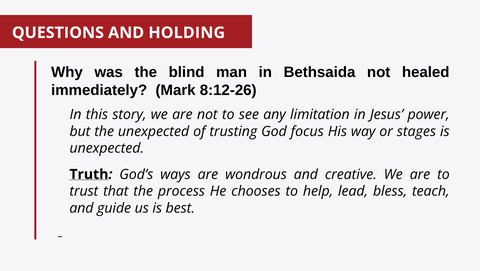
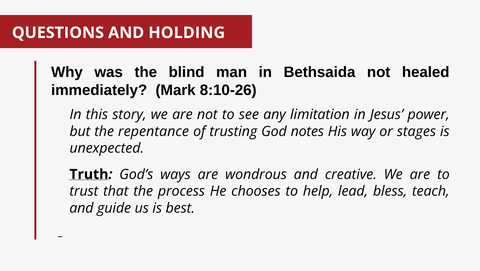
8:12-26: 8:12-26 -> 8:10-26 (228, 90)
the unexpected: unexpected -> repentance (153, 131)
focus: focus -> notes (307, 131)
